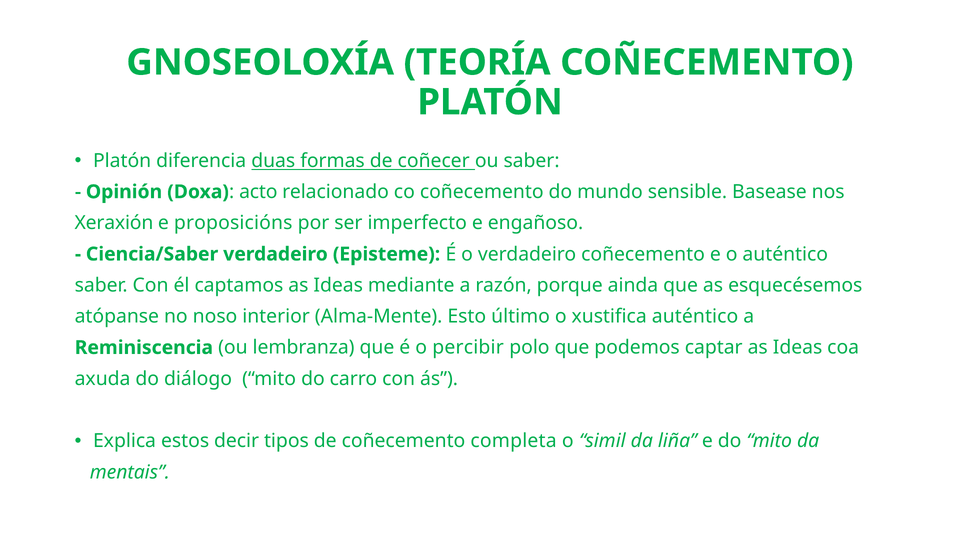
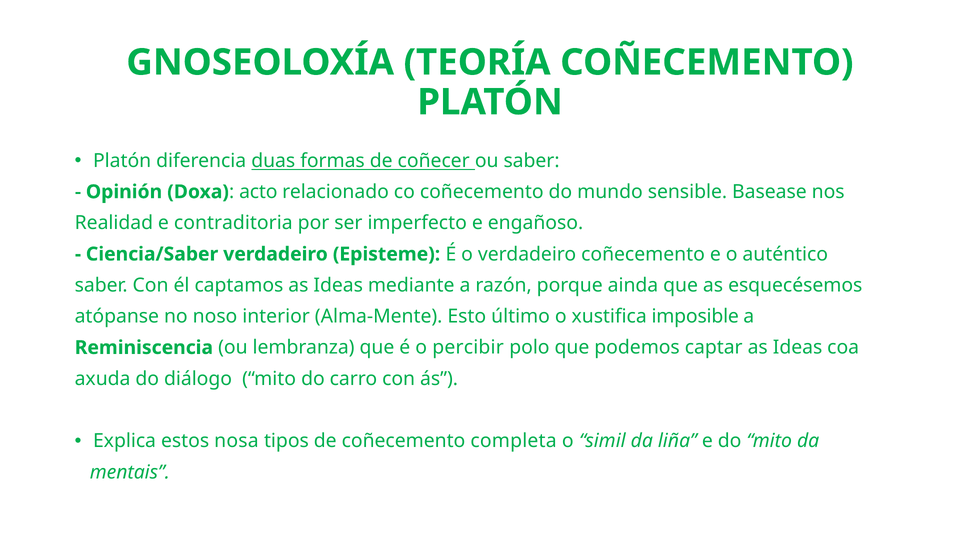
Xeraxión: Xeraxión -> Realidad (114, 223)
proposicións: proposicións -> contraditoria (233, 223)
xustifica auténtico: auténtico -> imposible (695, 317)
decir: decir -> nosa (236, 441)
